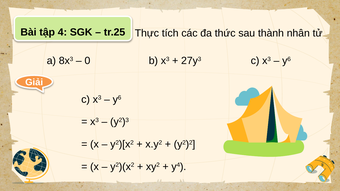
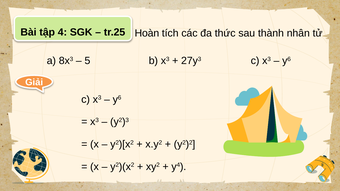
Thực: Thực -> Hoàn (147, 33)
0: 0 -> 5 (87, 61)
